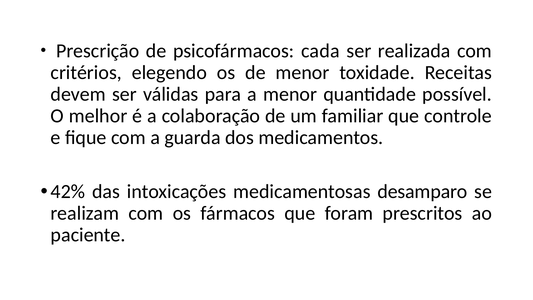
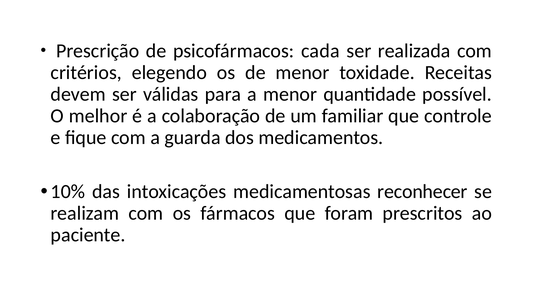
42%: 42% -> 10% (68, 192)
desamparo: desamparo -> reconhecer (422, 192)
